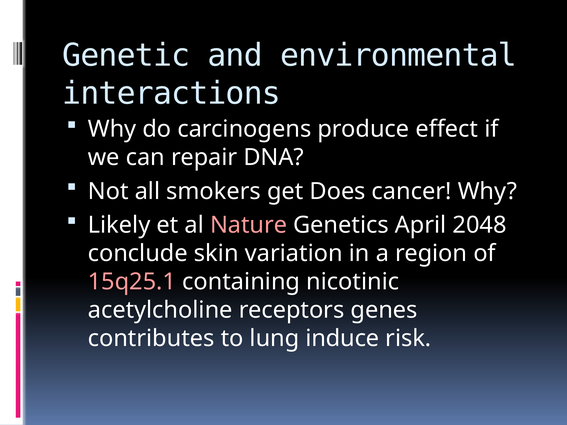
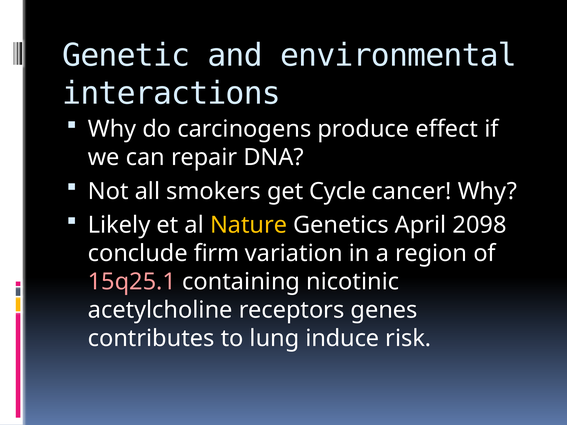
Does: Does -> Cycle (338, 191)
Nature colour: pink -> yellow (249, 225)
2048: 2048 -> 2098 (480, 225)
skin: skin -> firm (216, 254)
